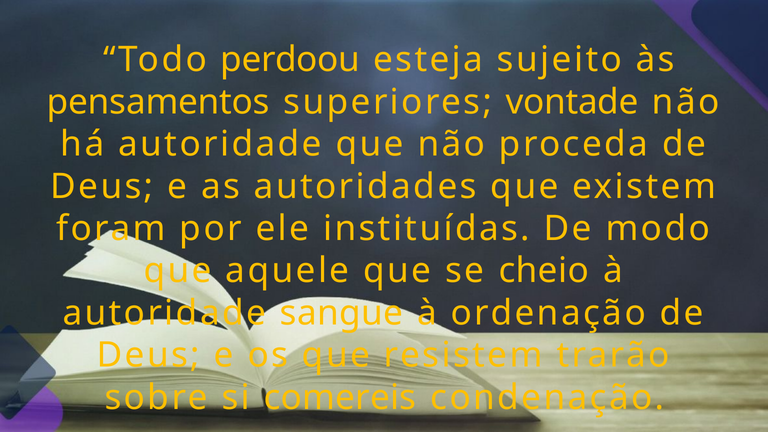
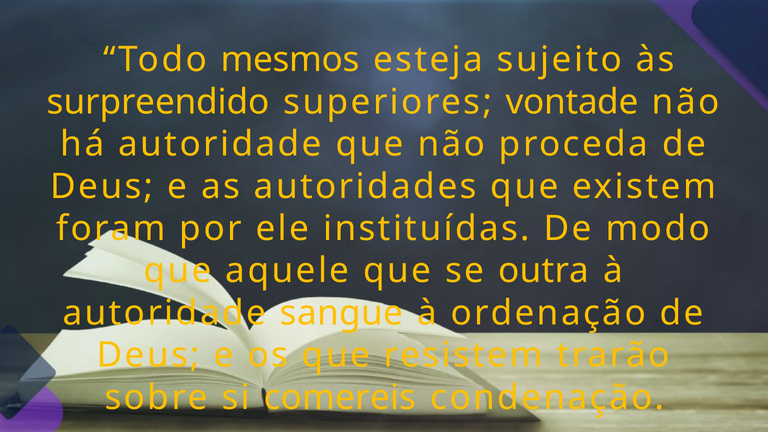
perdoou: perdoou -> mesmos (290, 60)
pensamentos: pensamentos -> surpreendido (158, 102)
cheio: cheio -> outra (544, 271)
